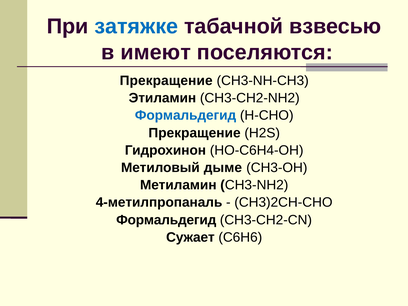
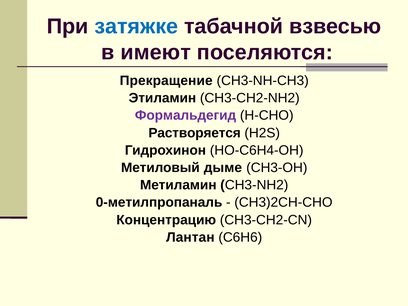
Формальдегид colour: blue -> purple (186, 116)
Прекращение: Прекращение -> Растворяется (195, 133)
4-метилпропаналь: 4-метилпропаналь -> 0-метилпропаналь (159, 202)
Формальдегид: Формальдегид -> Концентрацию (166, 220)
Сужает: Сужает -> Лантан (190, 237)
